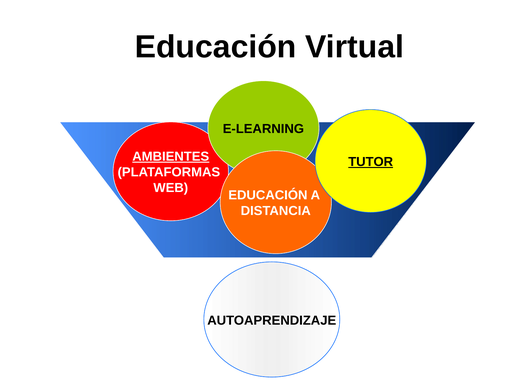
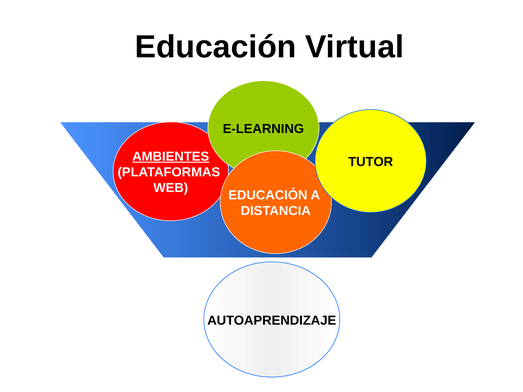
TUTOR underline: present -> none (371, 162)
